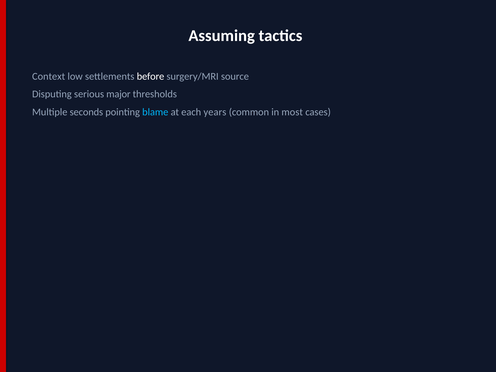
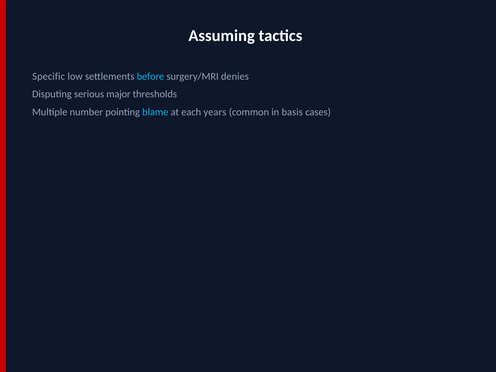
Context: Context -> Specific (49, 76)
before colour: white -> light blue (151, 76)
source: source -> denies (235, 76)
seconds: seconds -> number (86, 112)
most: most -> basis (292, 112)
